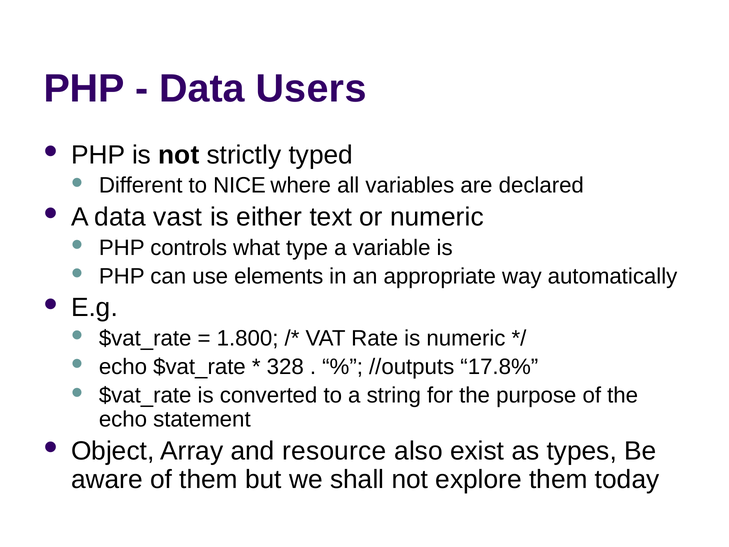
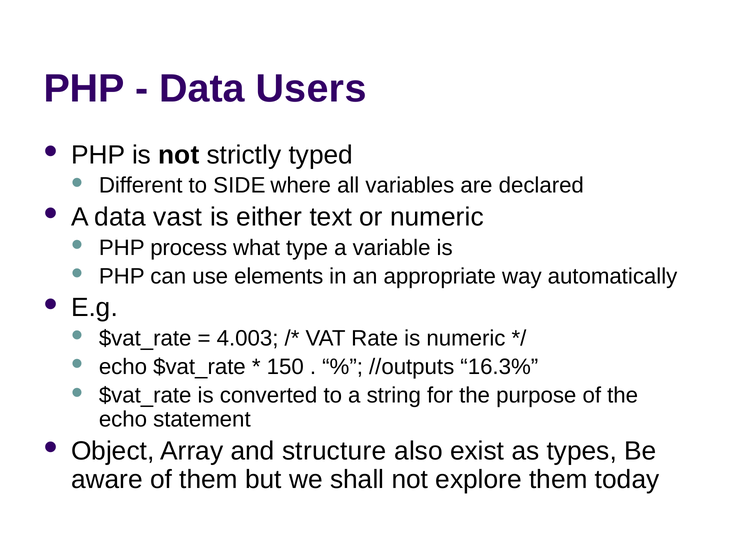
NICE: NICE -> SIDE (239, 185)
controls: controls -> process (189, 248)
1.800: 1.800 -> 4.003 (248, 338)
328: 328 -> 150 (285, 367)
17.8%: 17.8% -> 16.3% (499, 367)
resource: resource -> structure (334, 451)
